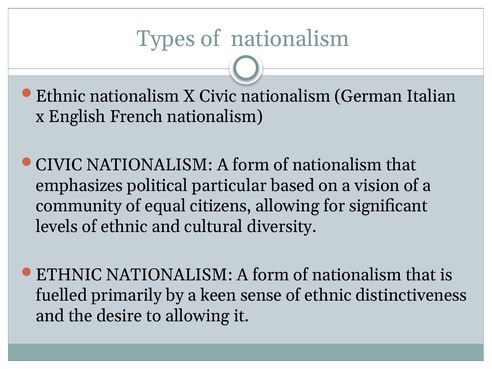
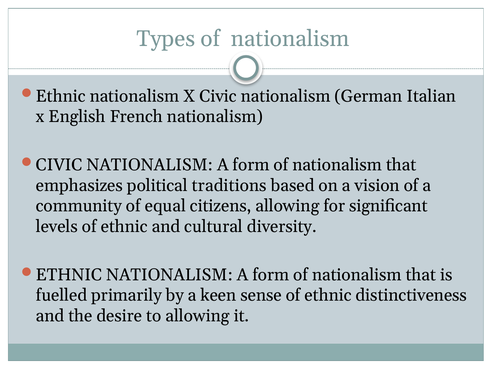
particular: particular -> traditions (229, 185)
